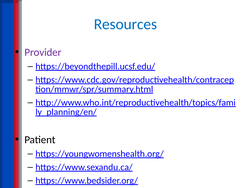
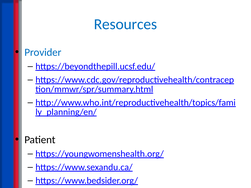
Provider colour: purple -> blue (43, 52)
